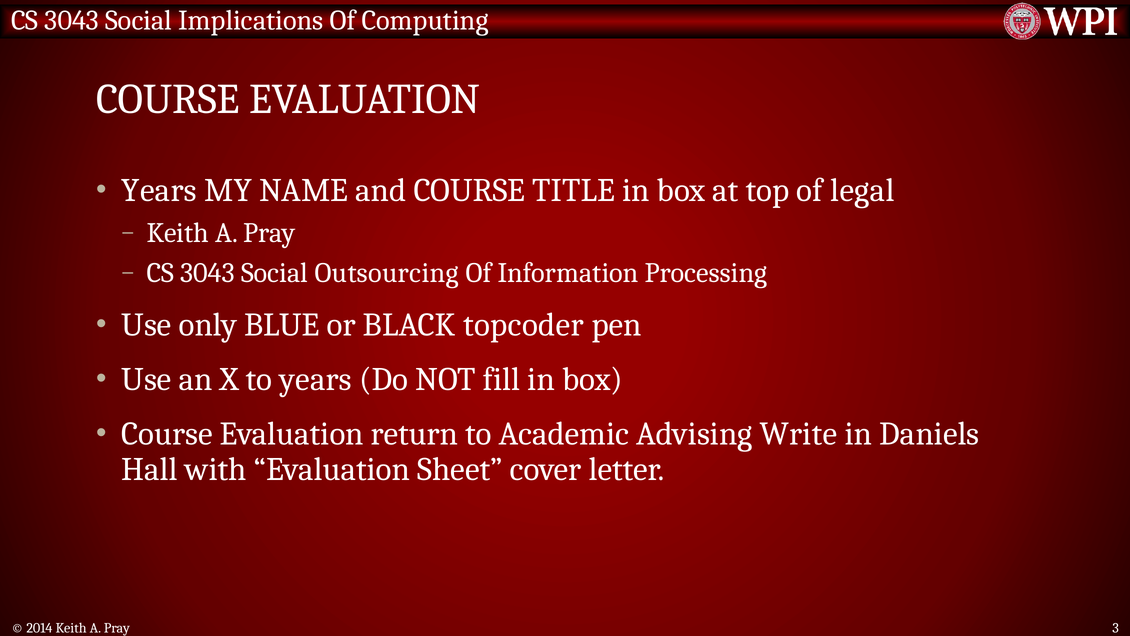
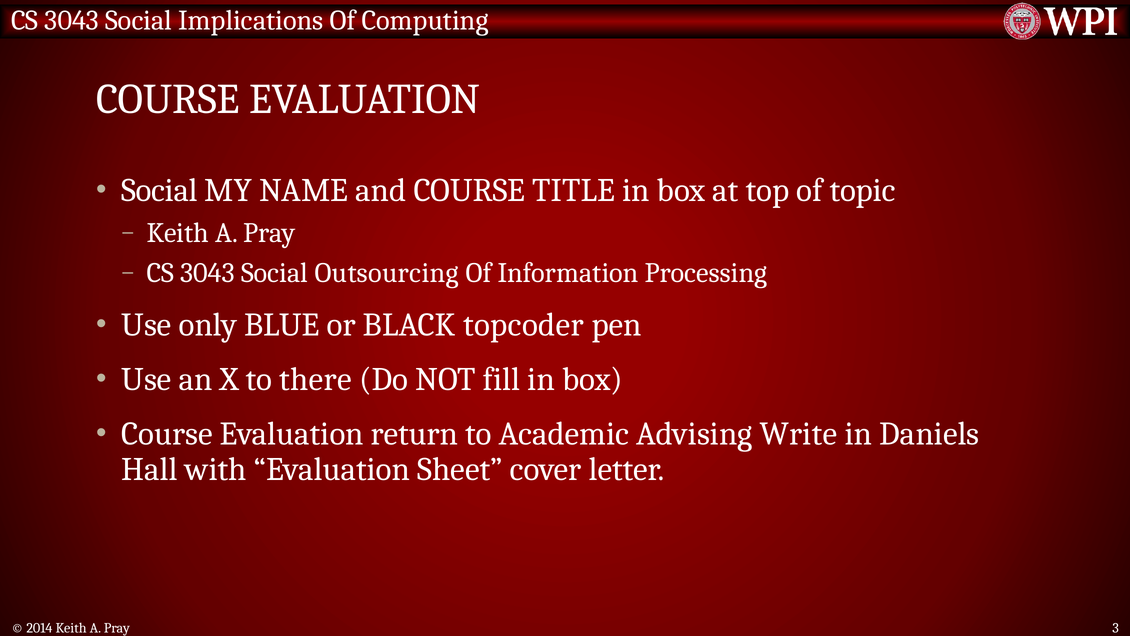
Years: Years -> Social (159, 190)
legal: legal -> topic (863, 190)
to years: years -> there (315, 379)
